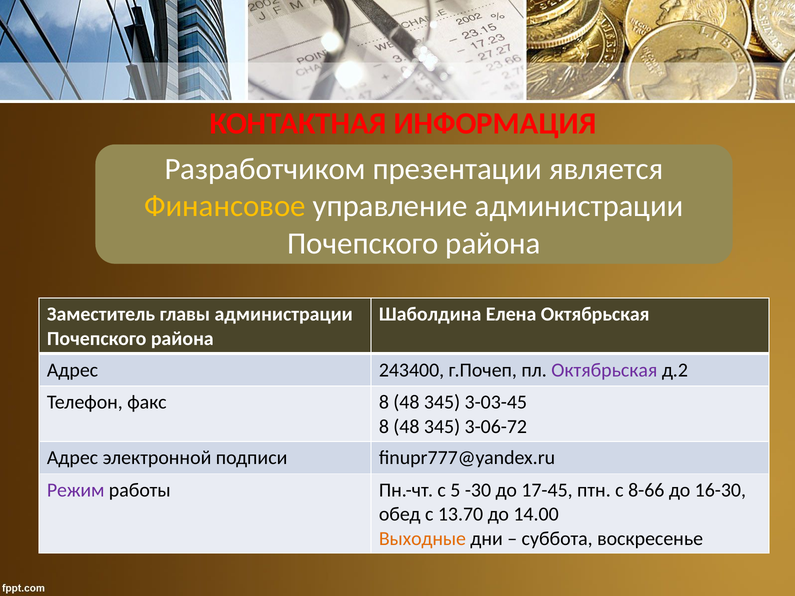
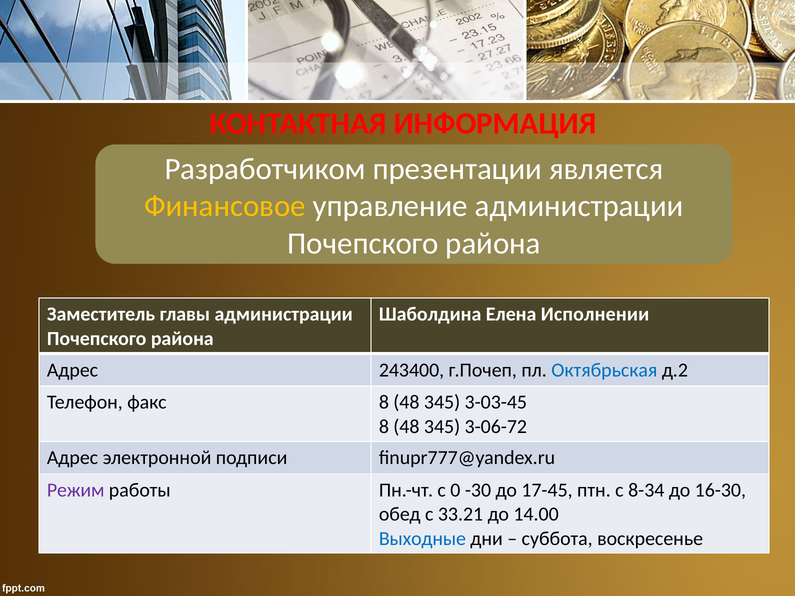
Елена Октябрьская: Октябрьская -> Исполнении (595, 314)
Октябрьская colour: purple -> blue (604, 370)
5: 5 -> 0 (455, 490)
8-66: 8-66 -> 8-34 (646, 490)
13.70: 13.70 -> 33.21 (461, 515)
Выходные colour: orange -> blue (422, 539)
